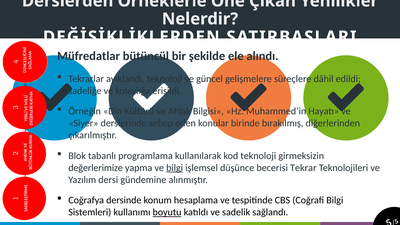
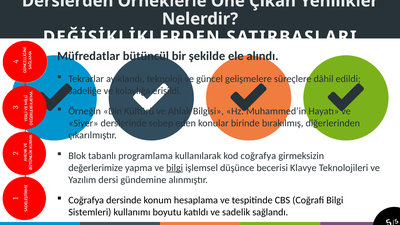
kod teknoloji: teknoloji -> coğrafya (258, 156)
Tekrar: Tekrar -> Klavye (303, 168)
boyutu underline: present -> none (167, 212)
